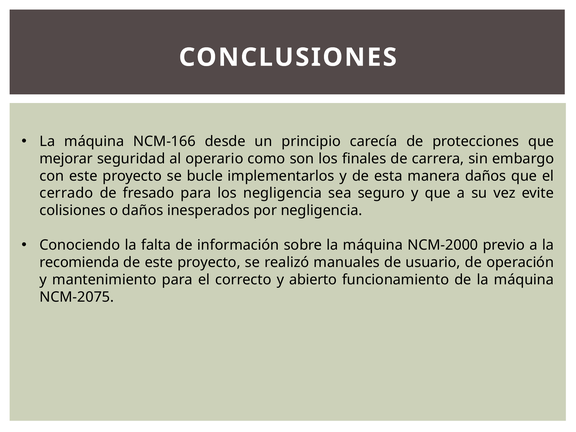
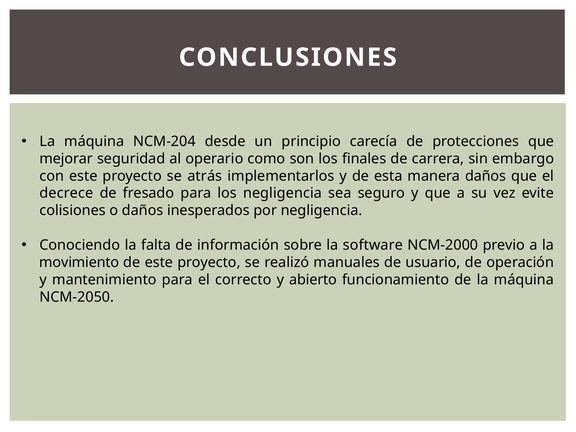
NCM-166: NCM-166 -> NCM-204 (164, 141)
bucle: bucle -> atrás (205, 176)
cerrado: cerrado -> decrece (66, 193)
sobre la máquina: máquina -> software (373, 245)
recomienda: recomienda -> movimiento (79, 262)
NCM-2075: NCM-2075 -> NCM-2050 (77, 297)
